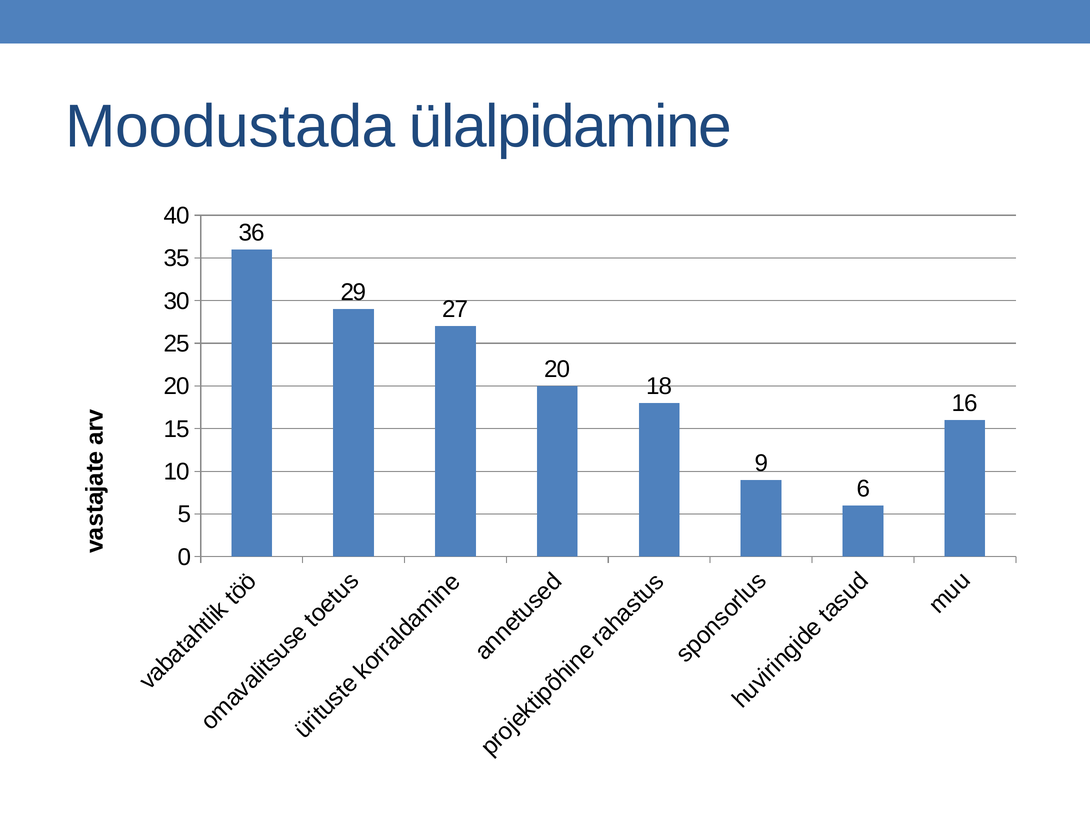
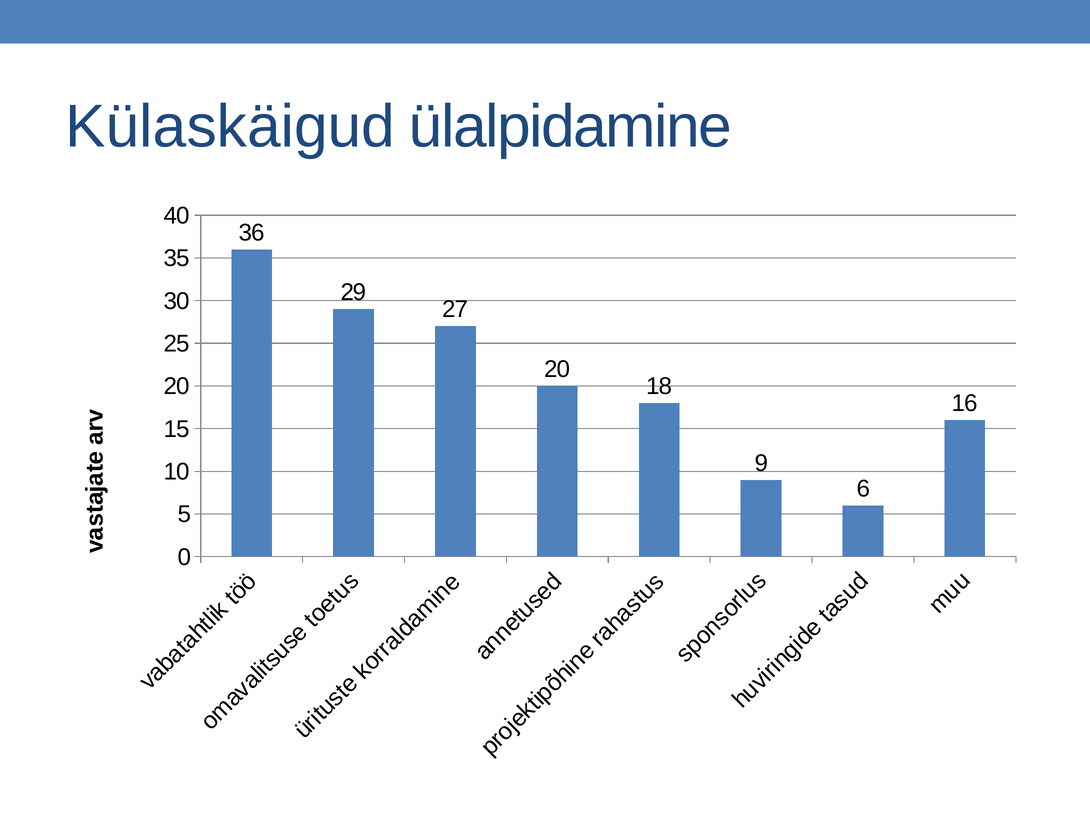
Moodustada: Moodustada -> Külaskäigud (230, 127)
